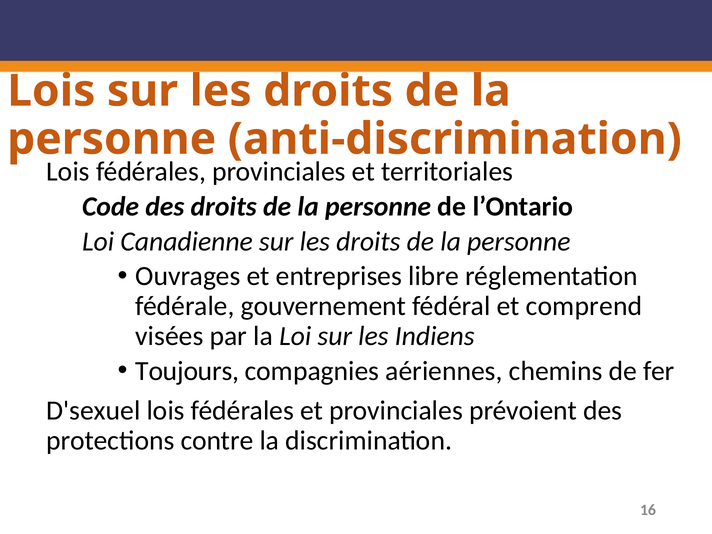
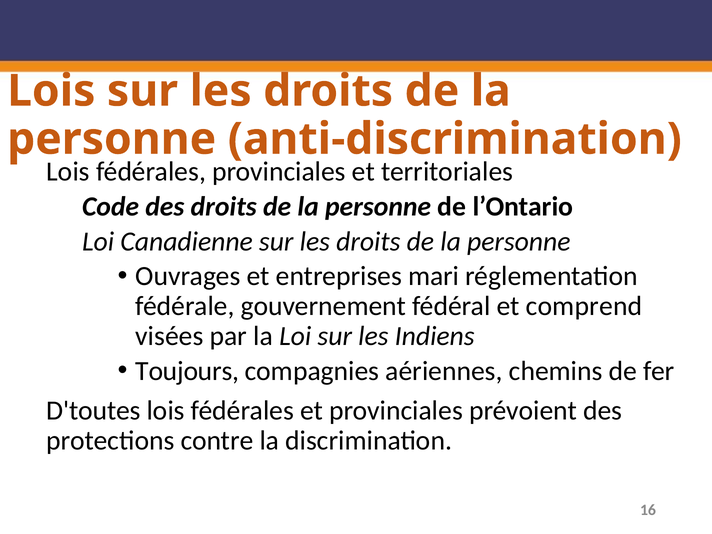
libre: libre -> mari (434, 276)
D'sexuel: D'sexuel -> D'toutes (93, 411)
